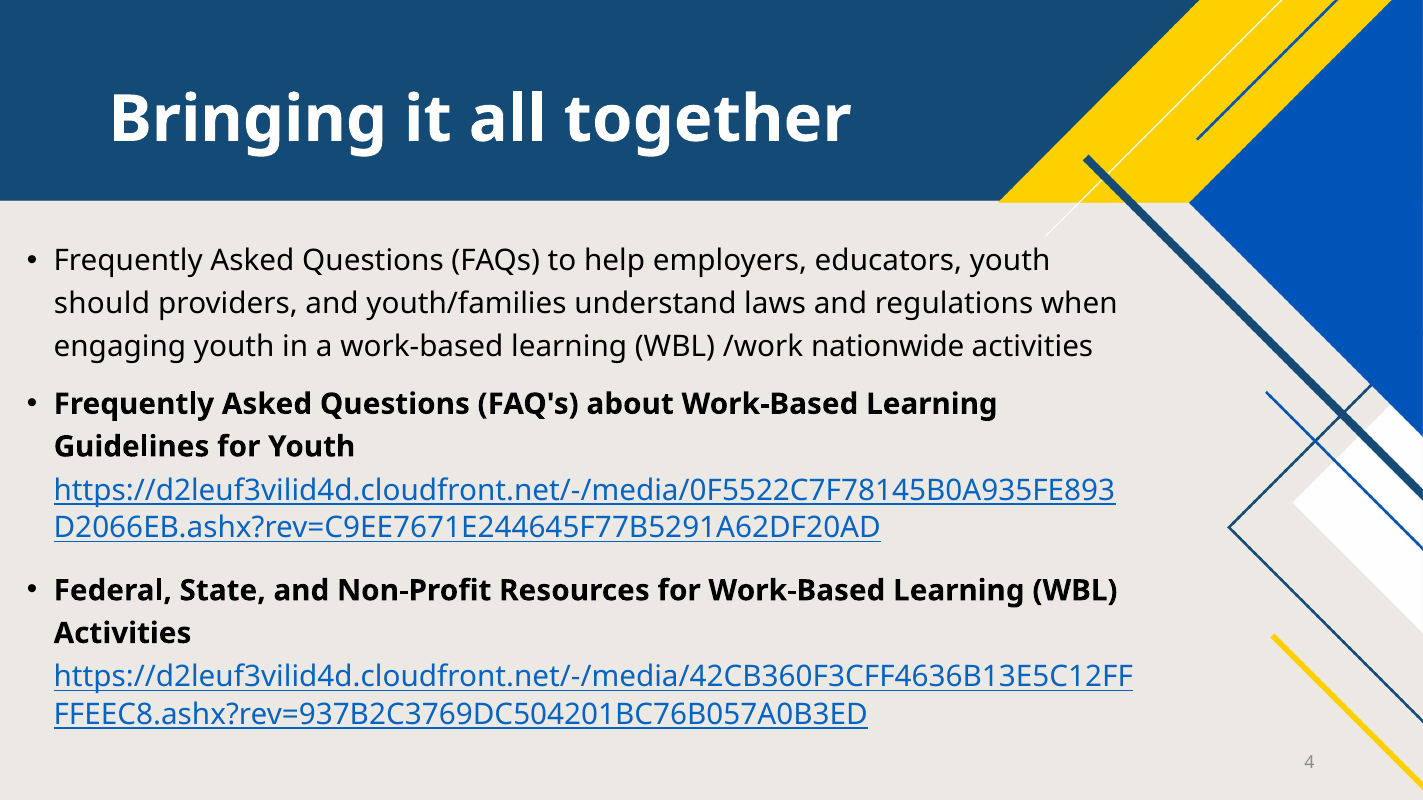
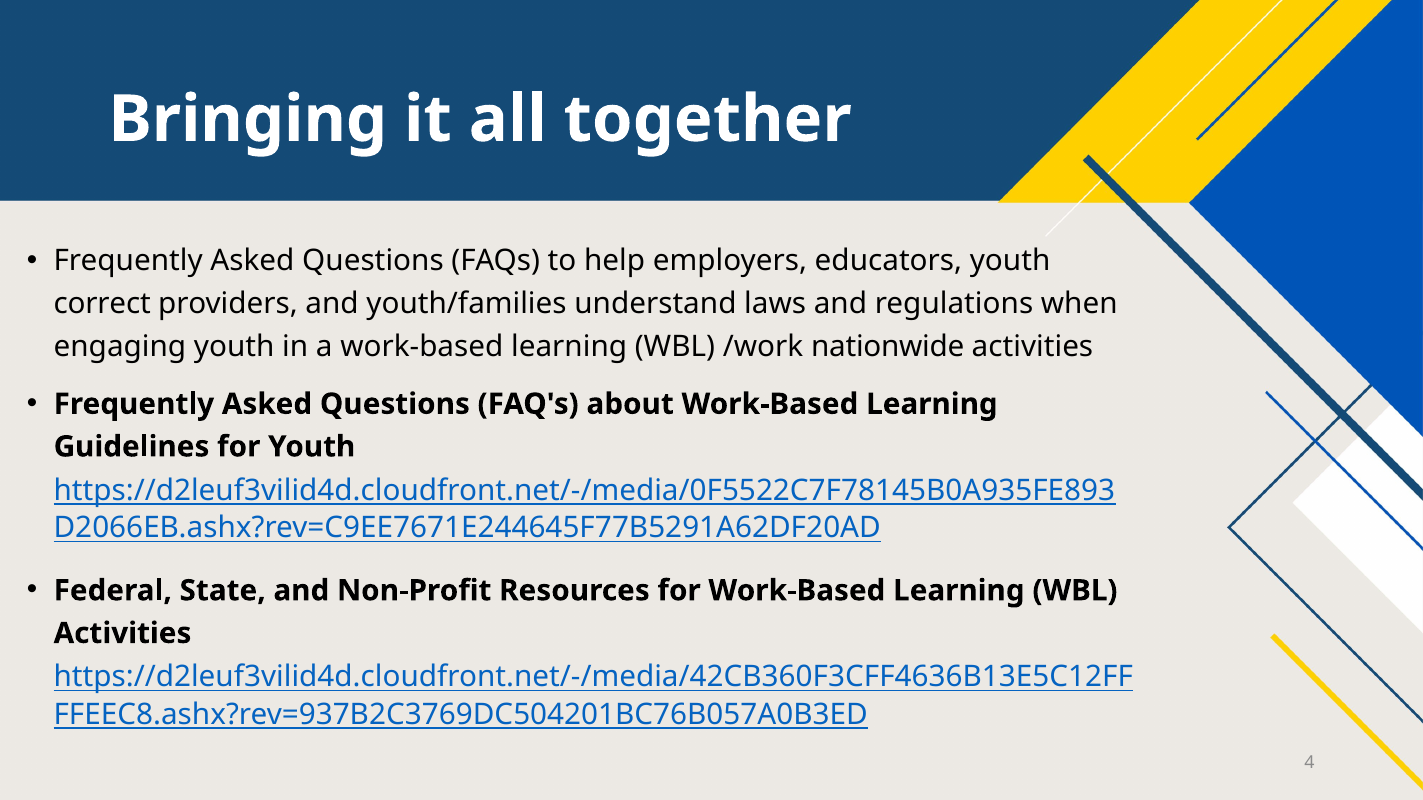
should: should -> correct (102, 304)
